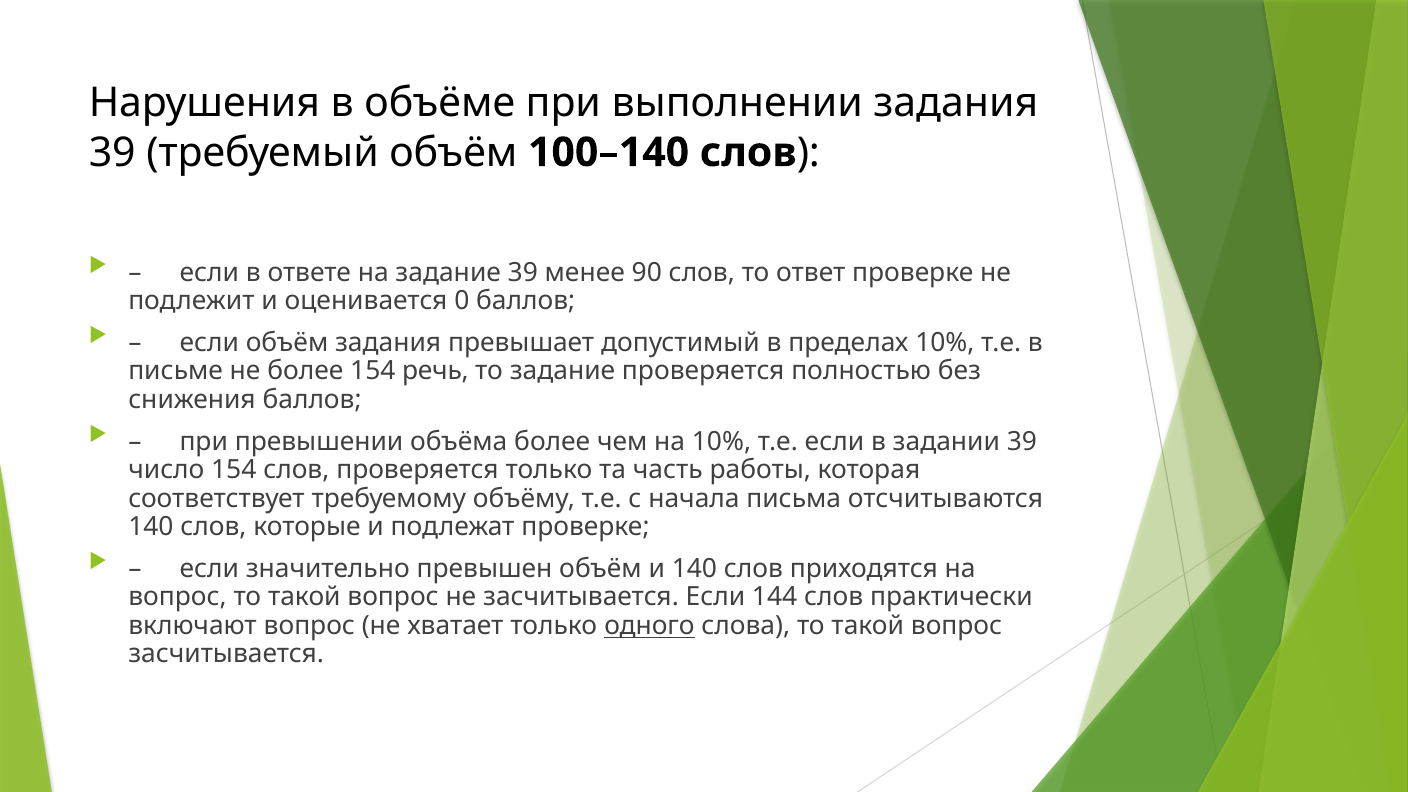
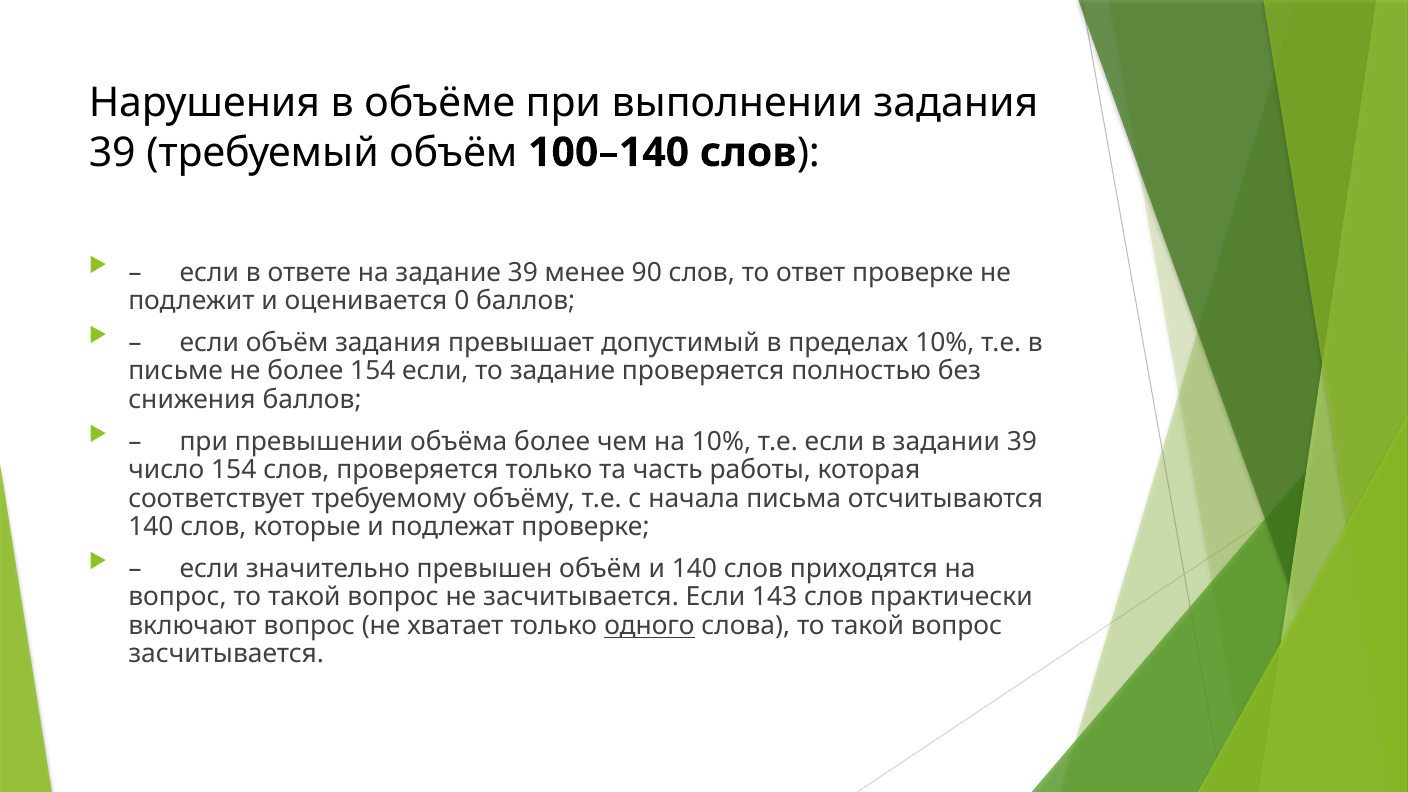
154 речь: речь -> если (435, 371)
144: 144 -> 143 (775, 597)
